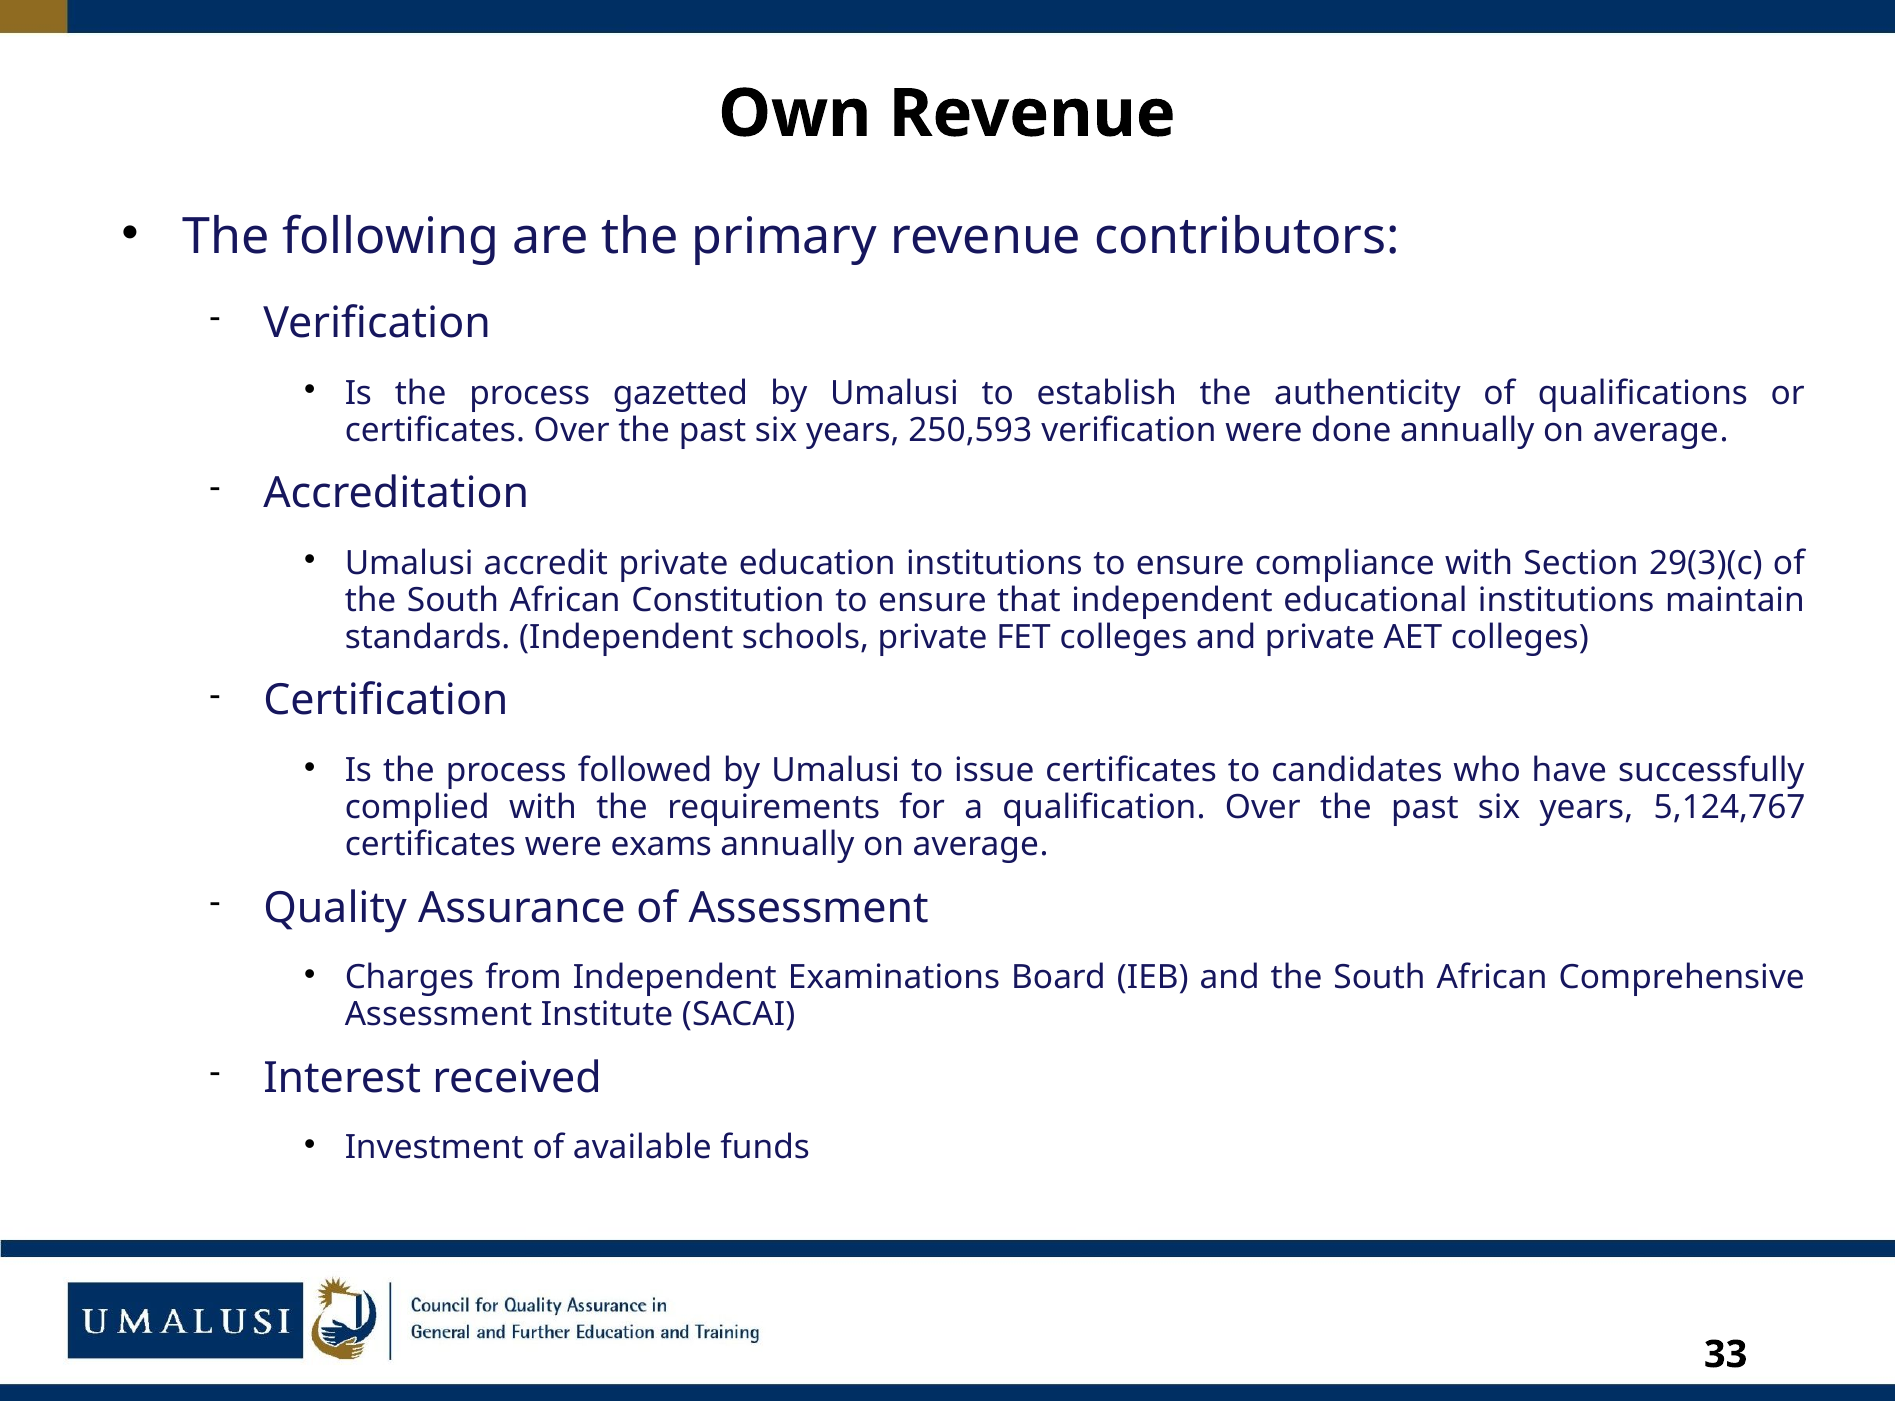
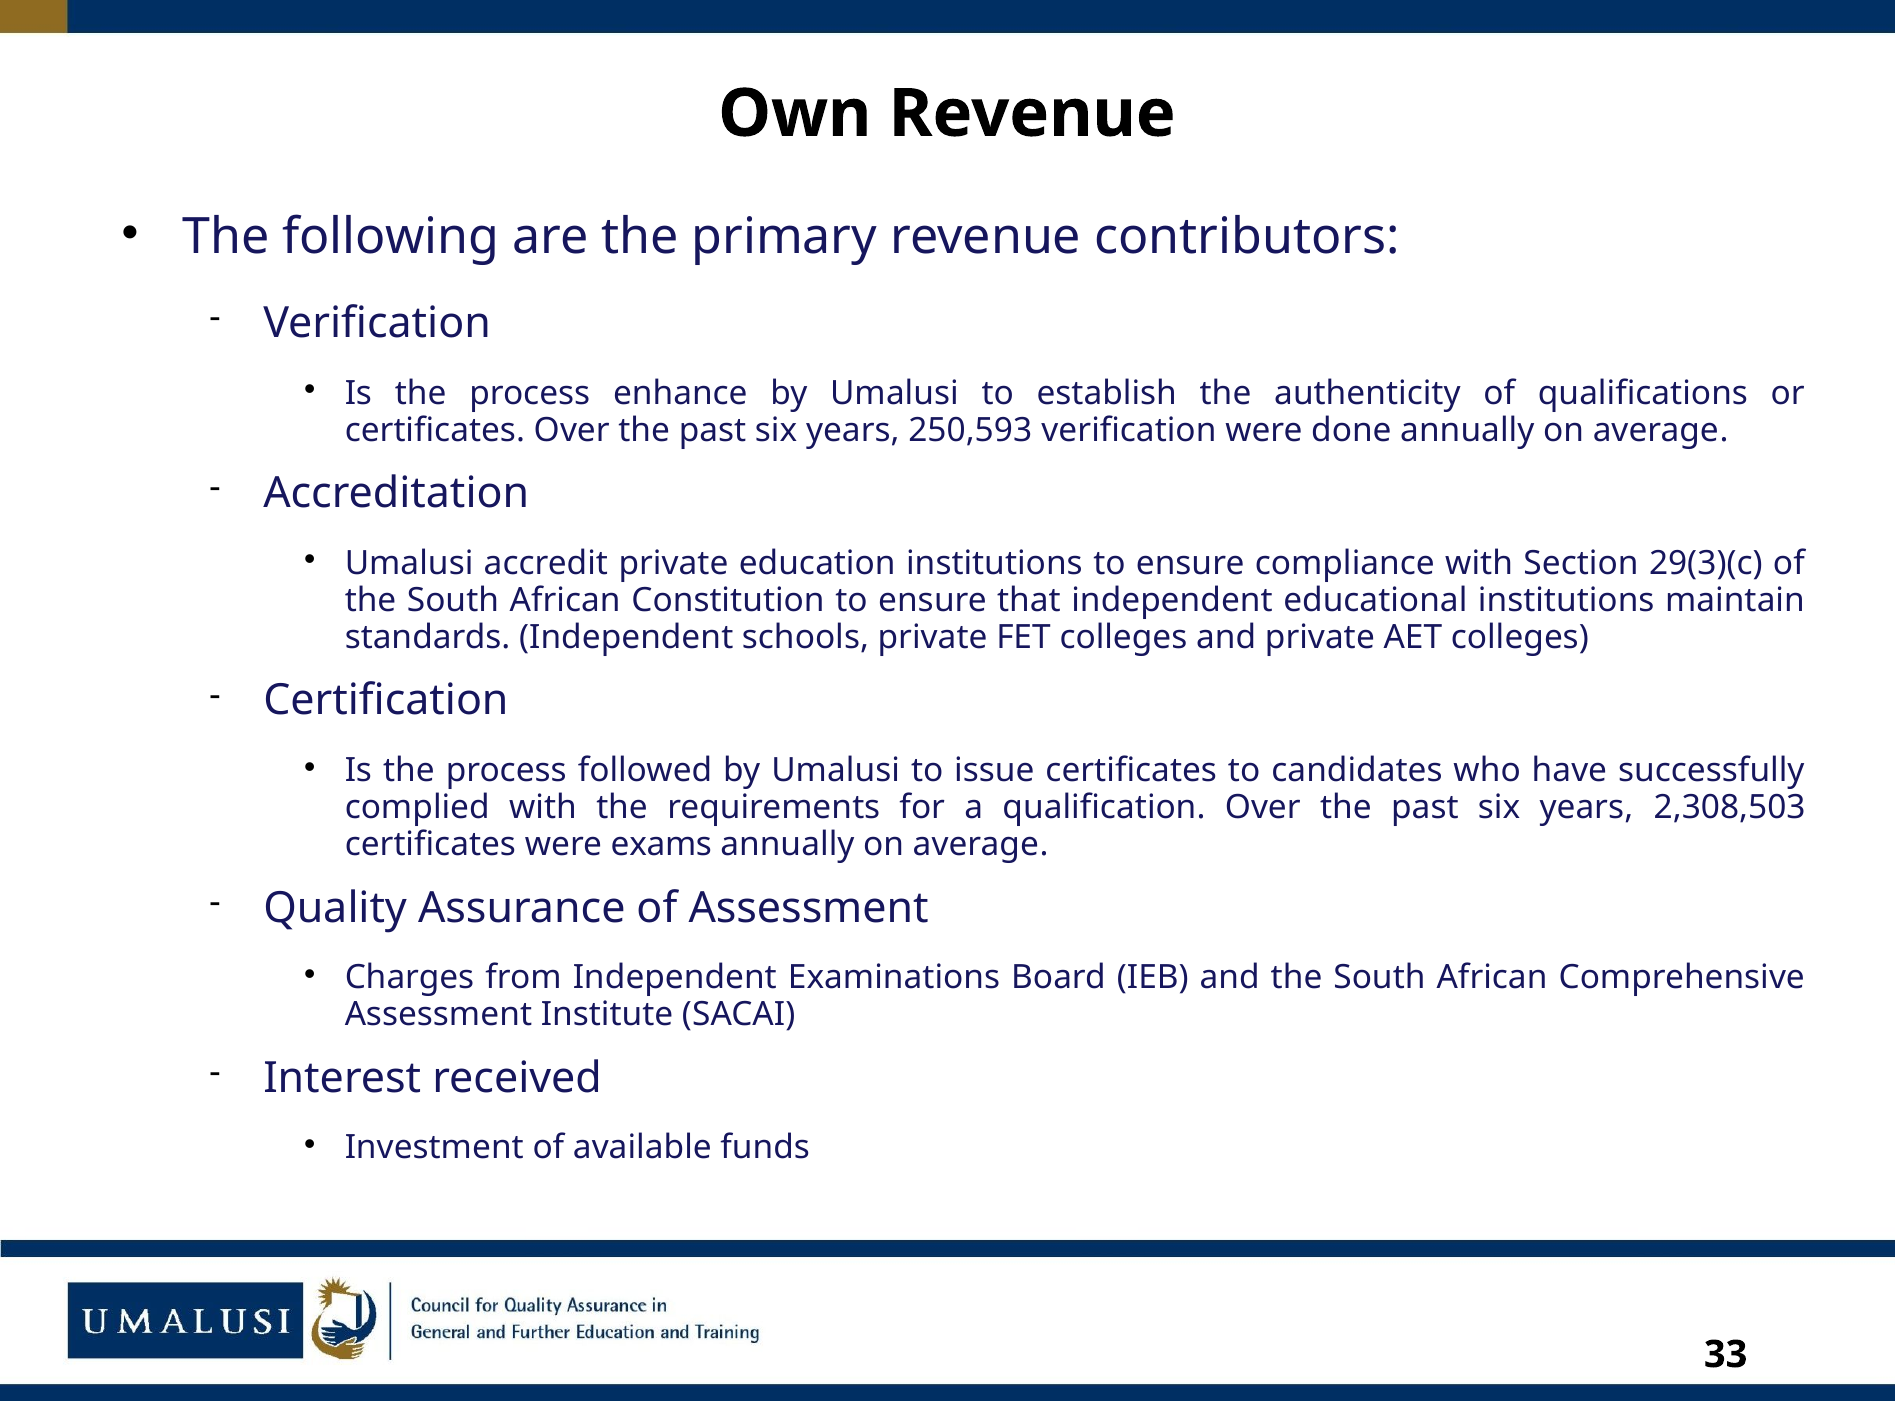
gazetted: gazetted -> enhance (680, 393)
5,124,767: 5,124,767 -> 2,308,503 (1730, 808)
